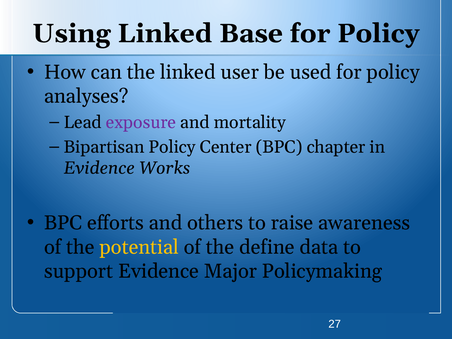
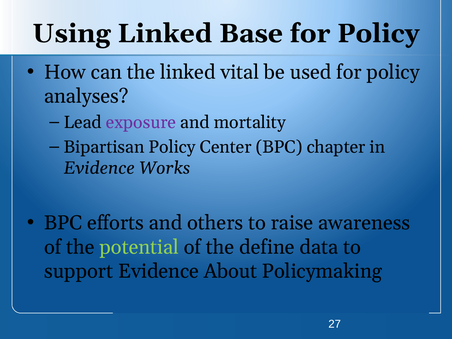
user: user -> vital (240, 72)
potential colour: yellow -> light green (139, 247)
Major: Major -> About (231, 271)
